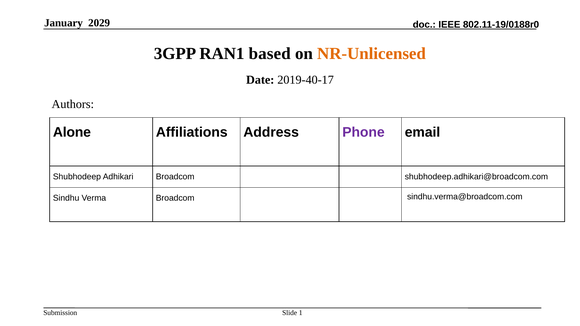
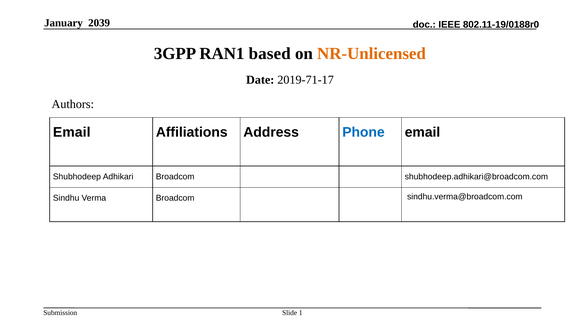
2029: 2029 -> 2039 (99, 23)
2019-40-17: 2019-40-17 -> 2019-71-17 (306, 80)
Alone: Alone -> Email (72, 132)
Phone colour: purple -> blue (363, 132)
